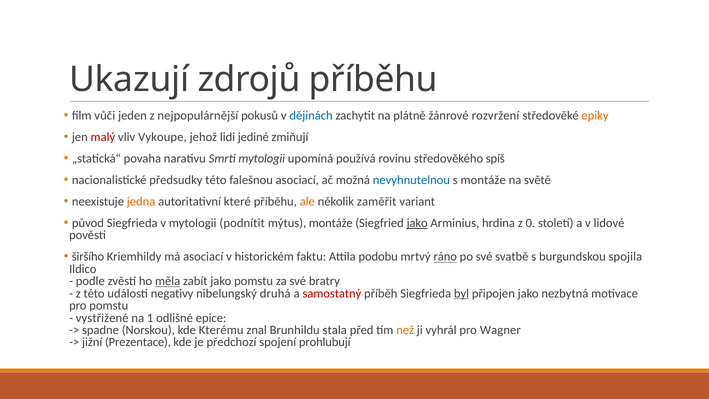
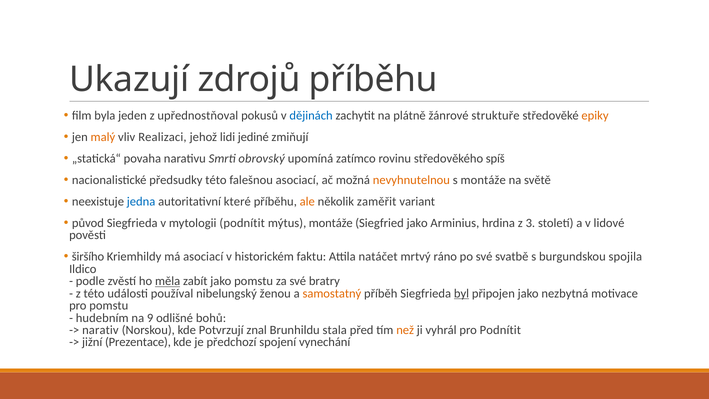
vůči: vůči -> byla (105, 116)
nejpopulárnější: nejpopulárnější -> upřednostňoval (198, 116)
rozvržení: rozvržení -> struktuře (496, 116)
malý colour: red -> orange (103, 137)
Vykoupe: Vykoupe -> Realizaci (162, 137)
Smrti mytologii: mytologii -> obrovský (262, 159)
používá: používá -> zatímco (356, 159)
nevyhnutelnou colour: blue -> orange (411, 180)
jedna colour: orange -> blue (141, 202)
jako underline: present -> none (417, 223)
0: 0 -> 3 (530, 223)
podobu: podobu -> natáčet (378, 257)
ráno underline: present -> none (445, 257)
negativy: negativy -> používal (172, 293)
druhá: druhá -> ženou (275, 293)
samostatný colour: red -> orange (332, 293)
vystřižené: vystřižené -> hudebním (102, 318)
1: 1 -> 9 (150, 318)
epice: epice -> bohů (211, 318)
spadne: spadne -> narativ (100, 330)
Kterému: Kterému -> Potvrzují (221, 330)
pro Wagner: Wagner -> Podnítit (500, 330)
prohlubují: prohlubují -> vynechání (325, 342)
